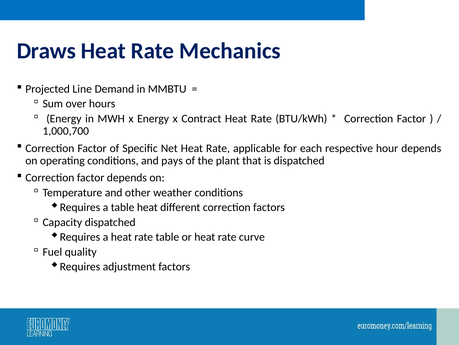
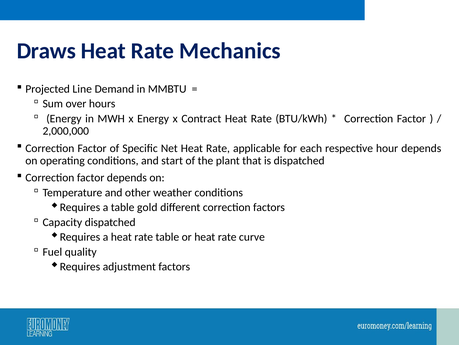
1,000,700: 1,000,700 -> 2,000,000 (66, 131)
pays: pays -> start (172, 160)
table heat: heat -> gold (147, 207)
